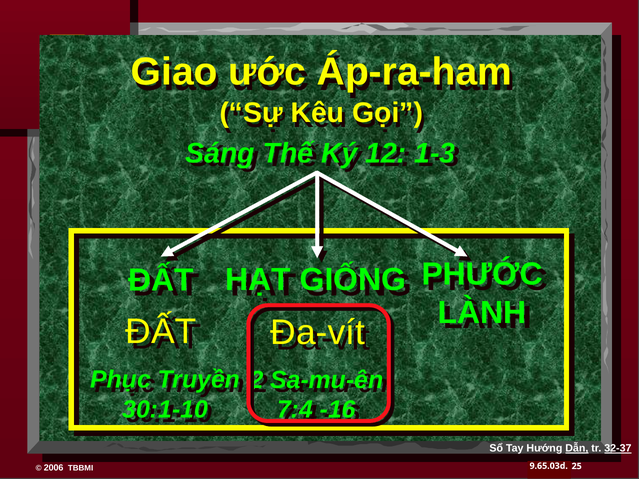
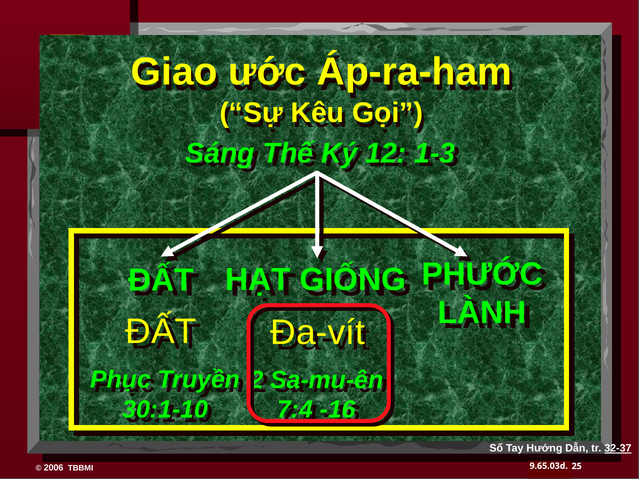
Dẫn underline: present -> none (577, 449)
